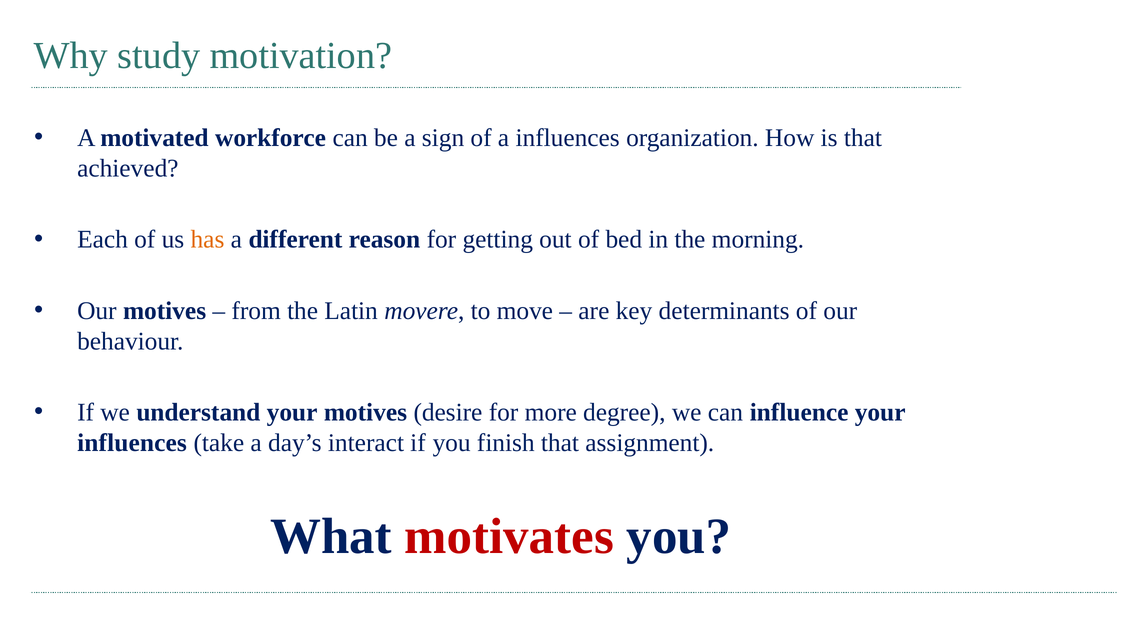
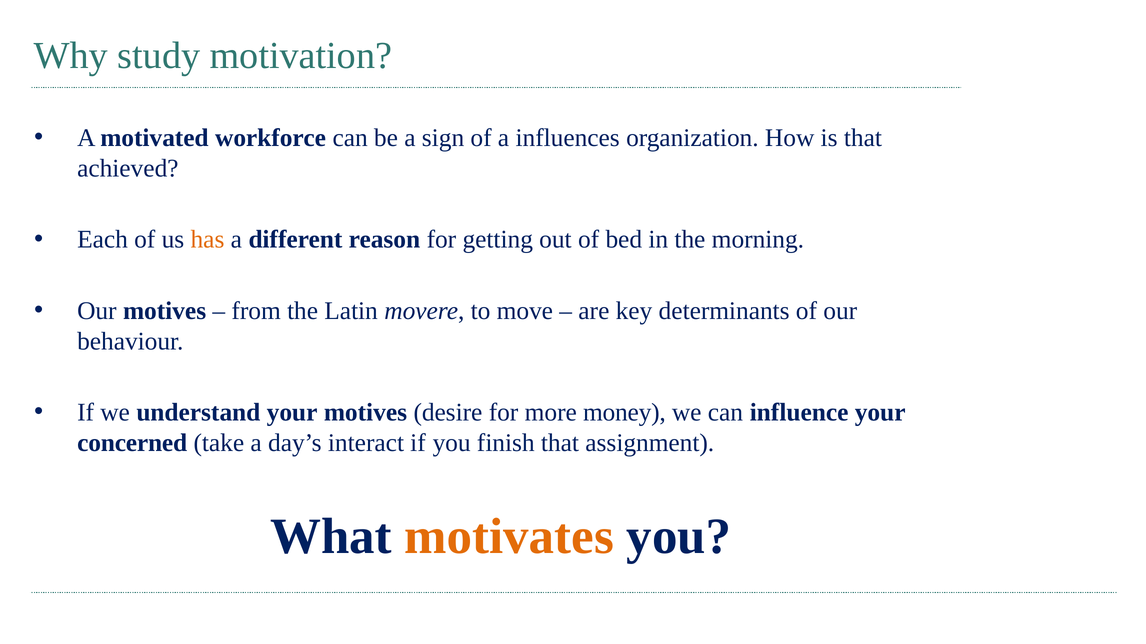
degree: degree -> money (624, 413)
influences: influences -> concerned (132, 444)
motivates colour: red -> orange (509, 537)
